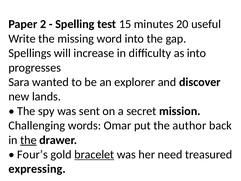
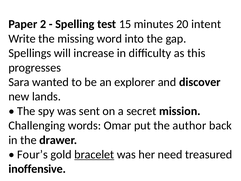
useful: useful -> intent (206, 24)
as into: into -> this (196, 53)
the underline: present -> none (28, 140)
expressing: expressing -> inoffensive (37, 169)
